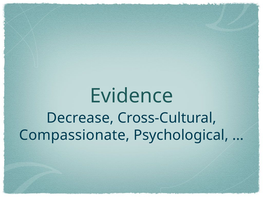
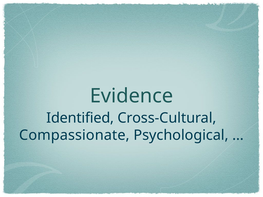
Decrease: Decrease -> Identified (80, 118)
